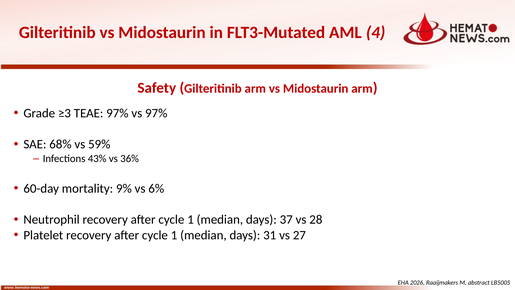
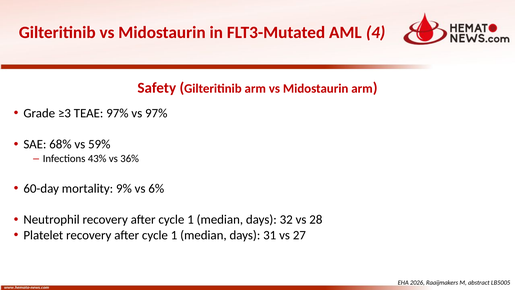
37: 37 -> 32 (286, 219)
